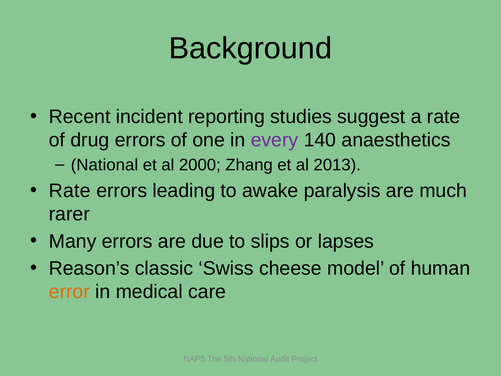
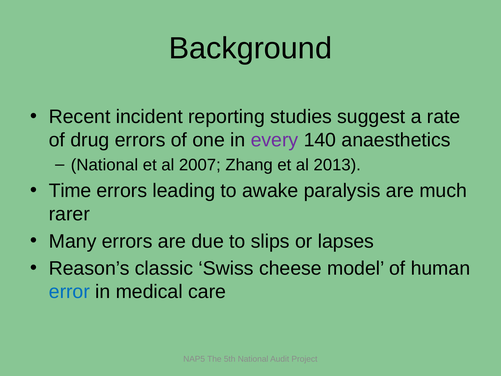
2000: 2000 -> 2007 (200, 165)
Rate: Rate -> Time (70, 191)
error colour: orange -> blue (69, 292)
